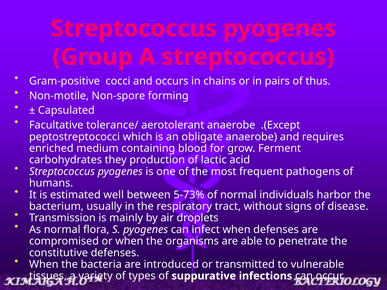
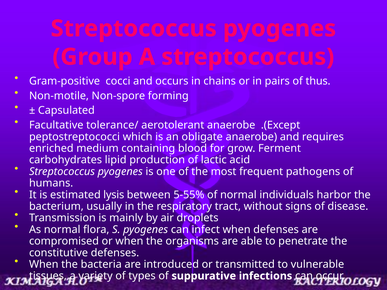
they: they -> lipid (116, 160)
well: well -> lysis (114, 195)
5-73%: 5-73% -> 5-55% (189, 195)
